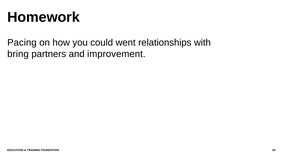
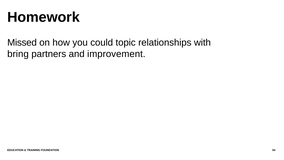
Pacing: Pacing -> Missed (22, 43)
went: went -> topic (126, 43)
